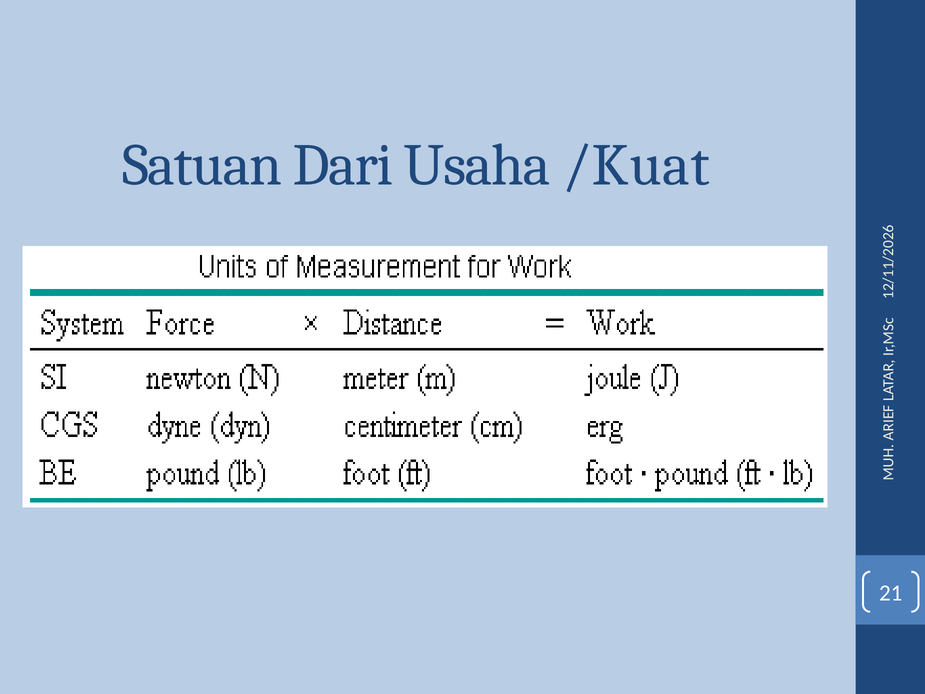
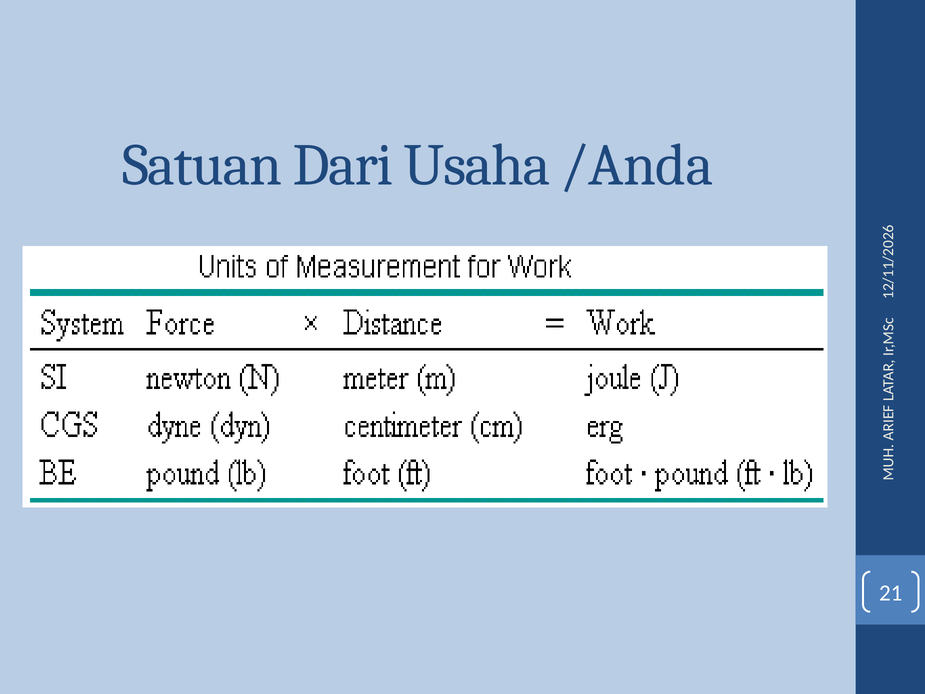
/Kuat: /Kuat -> /Anda (637, 165)
